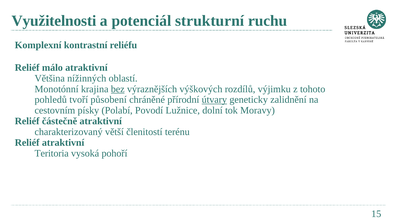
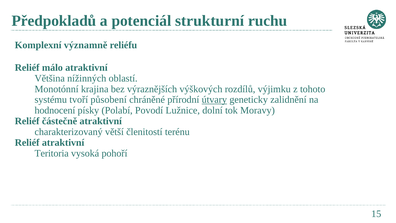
Využitelnosti: Využitelnosti -> Předpokladů (54, 21)
kontrastní: kontrastní -> významně (86, 45)
bez underline: present -> none (118, 89)
pohledů: pohledů -> systému (51, 100)
cestovním: cestovním -> hodnocení (55, 110)
